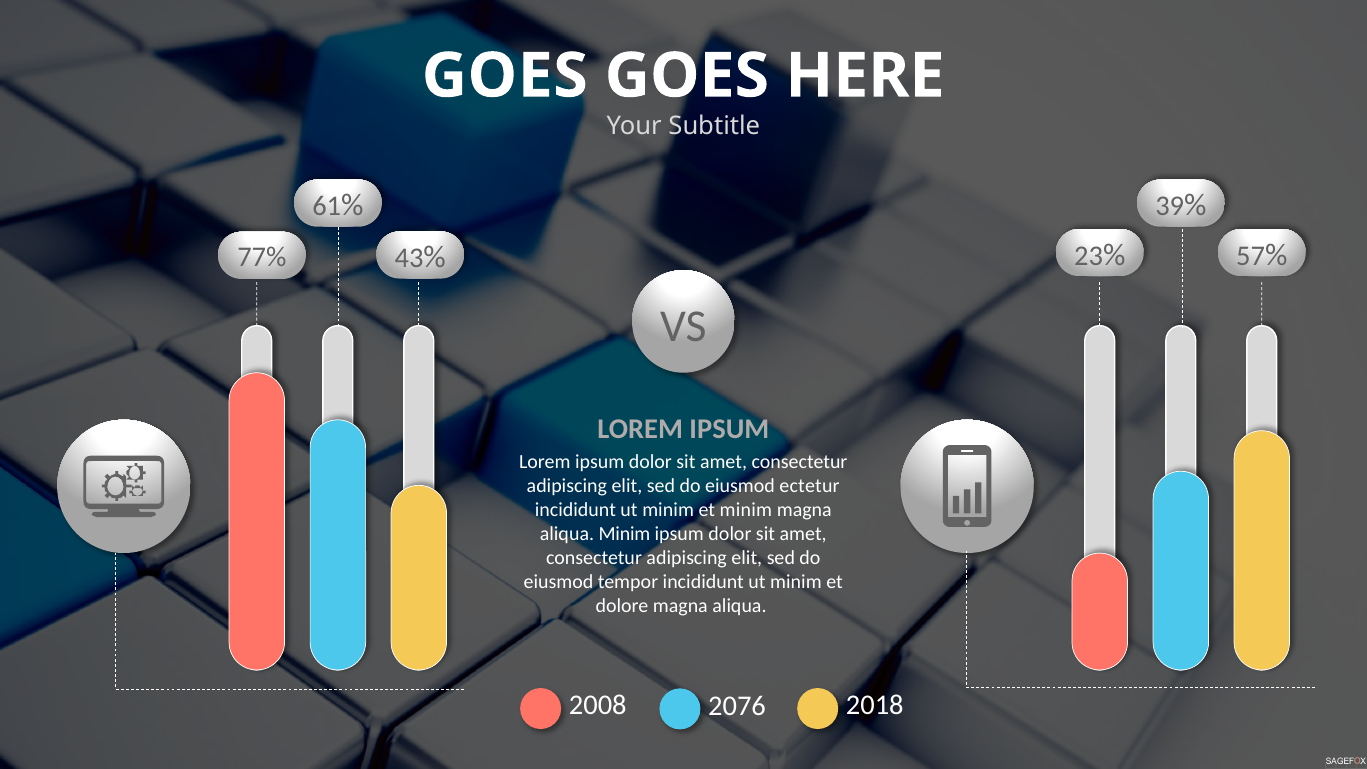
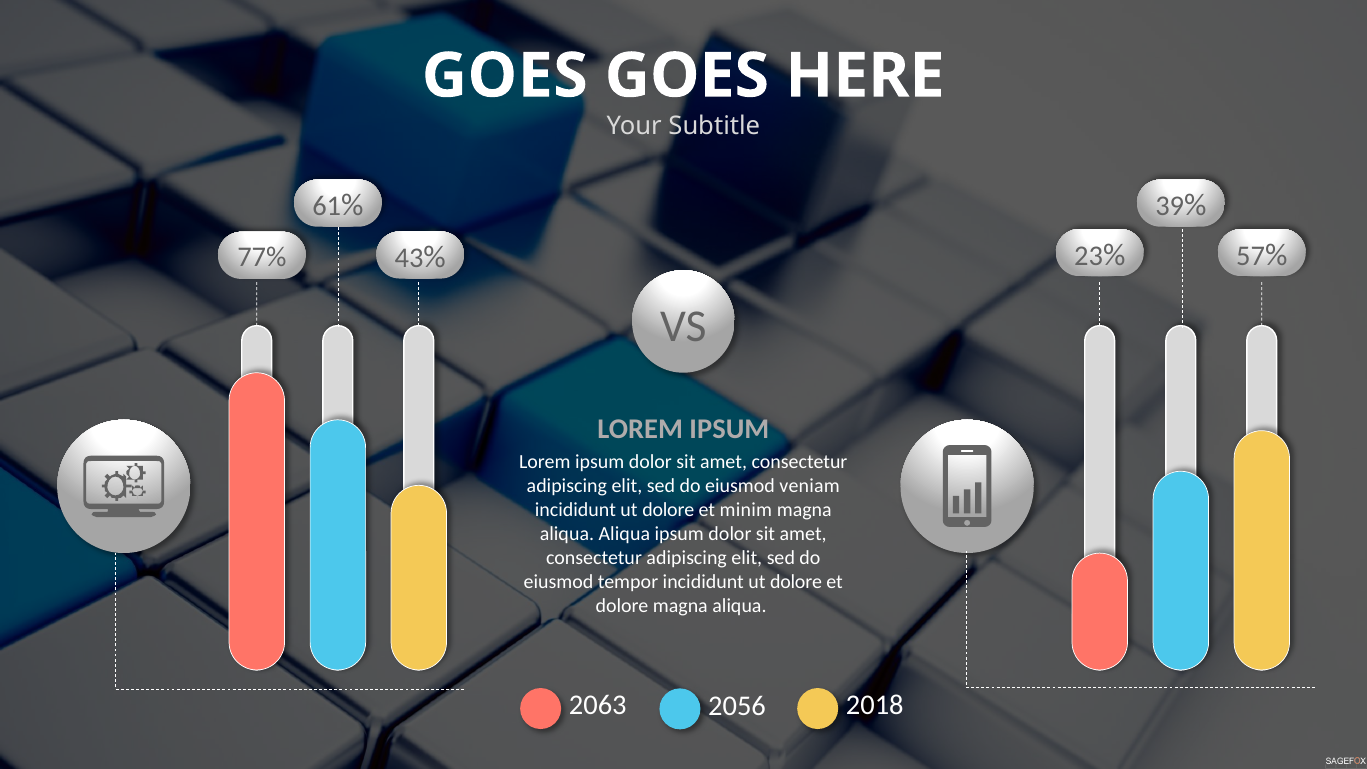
ectetur: ectetur -> veniam (810, 486)
minim: minim -> dolore (668, 510)
aliqua Minim: Minim -> Aliqua (624, 534)
tempor incididunt ut minim: minim -> dolore (796, 581)
2008: 2008 -> 2063 (598, 705)
2076: 2076 -> 2056 (737, 706)
